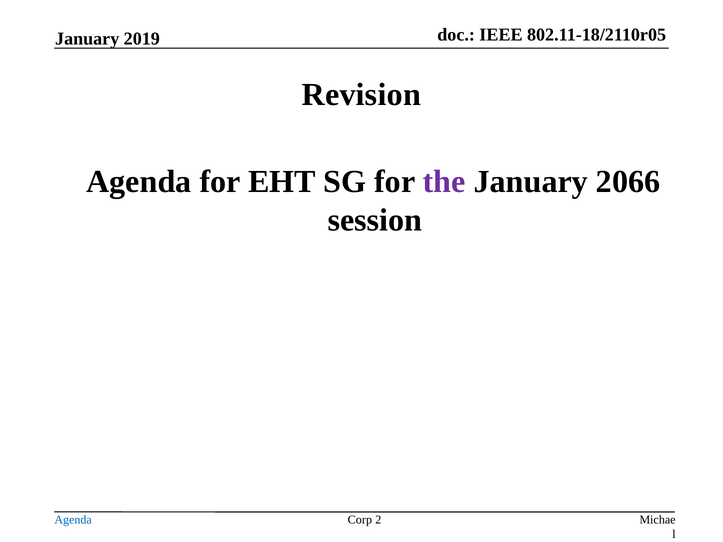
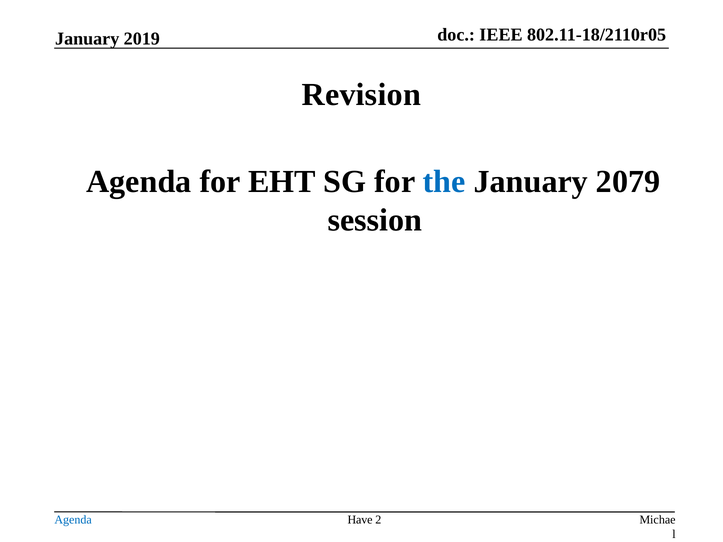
the colour: purple -> blue (444, 182)
2066: 2066 -> 2079 (628, 182)
Corp: Corp -> Have (360, 520)
